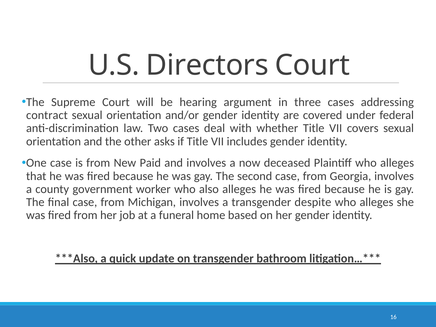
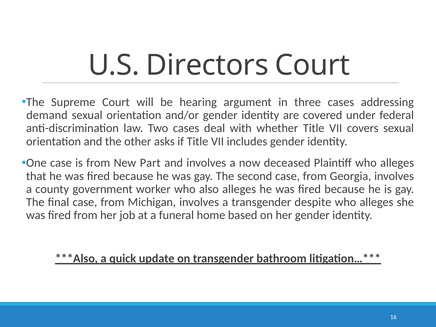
contract: contract -> demand (47, 115)
Paid: Paid -> Part (150, 163)
